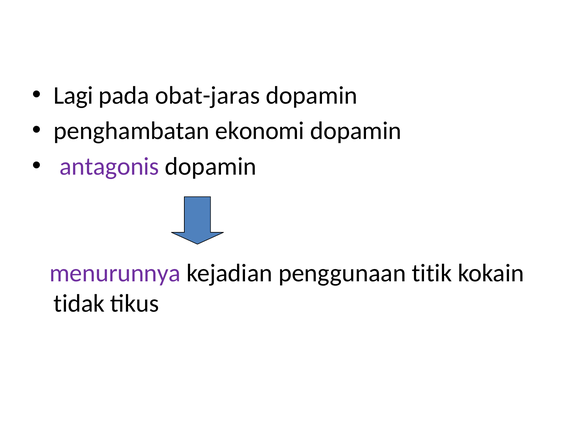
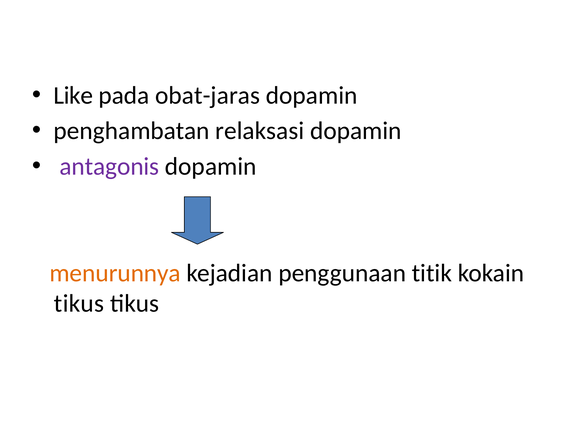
Lagi: Lagi -> Like (73, 95)
ekonomi: ekonomi -> relaksasi (260, 131)
menurunnya colour: purple -> orange (115, 273)
tidak: tidak -> tikus (79, 304)
